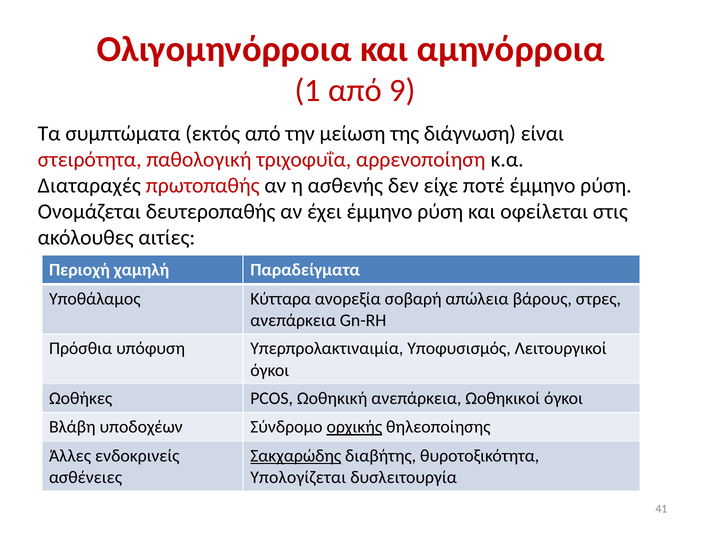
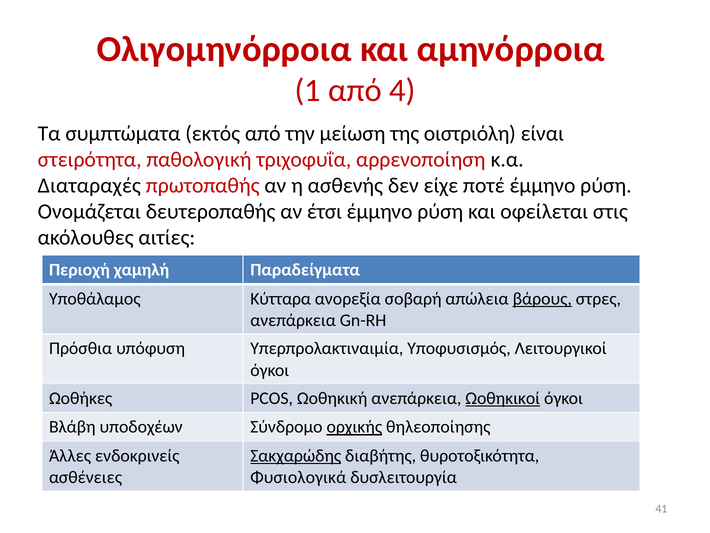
9: 9 -> 4 (402, 90)
διάγνωση: διάγνωση -> οιστριόλη (470, 133)
έχει: έχει -> έτσι (325, 211)
βάρους underline: none -> present (542, 298)
Ωοθηκικοί underline: none -> present (503, 398)
Υπολογίζεται: Υπολογίζεται -> Φυσιολογικά (298, 477)
